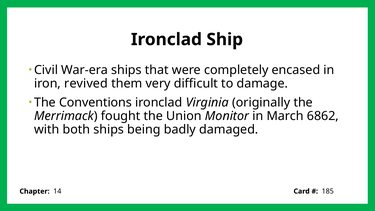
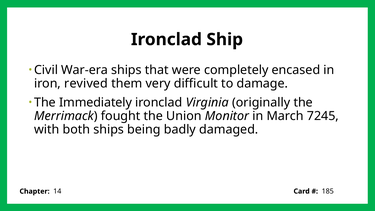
Conventions: Conventions -> Immediately (95, 102)
6862: 6862 -> 7245 (323, 116)
